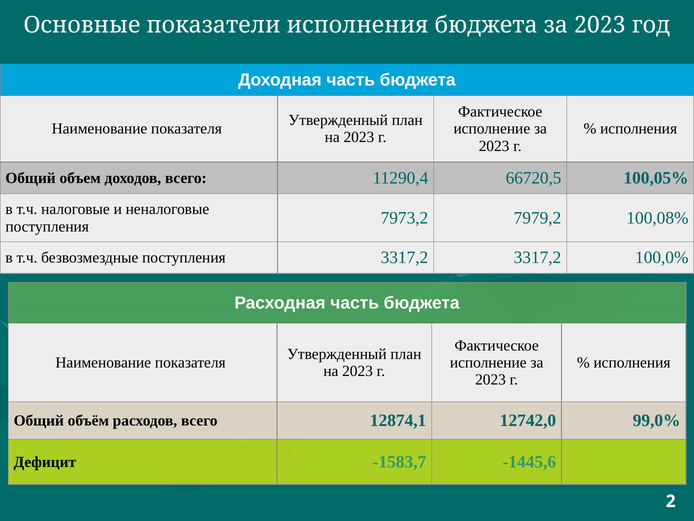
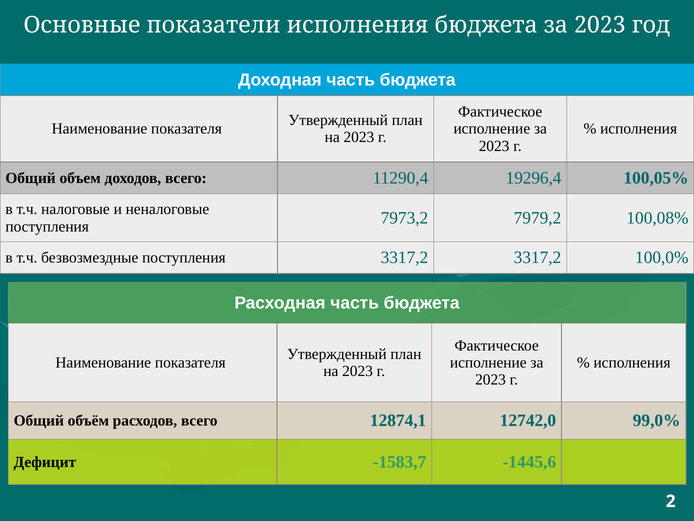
66720,5: 66720,5 -> 19296,4 (534, 178)
